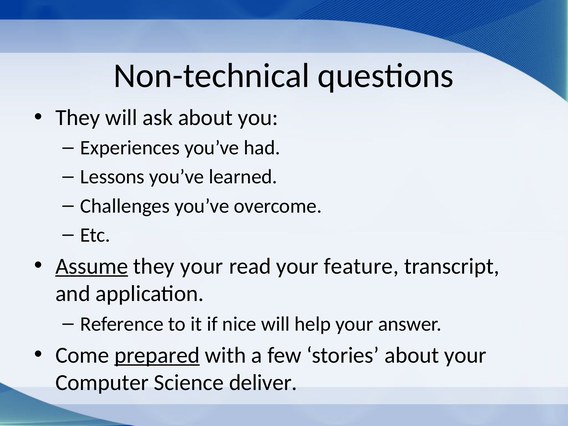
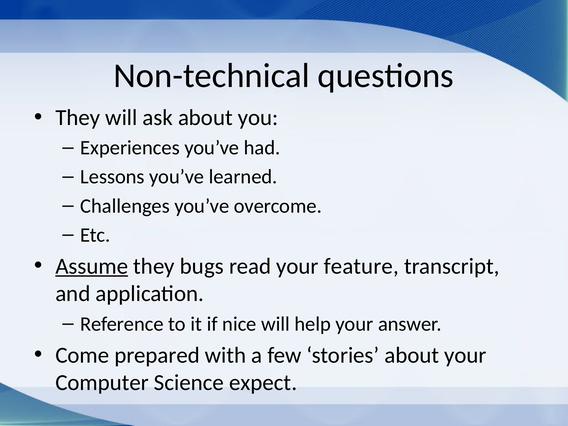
they your: your -> bugs (202, 266)
prepared underline: present -> none (157, 355)
deliver: deliver -> expect (263, 383)
